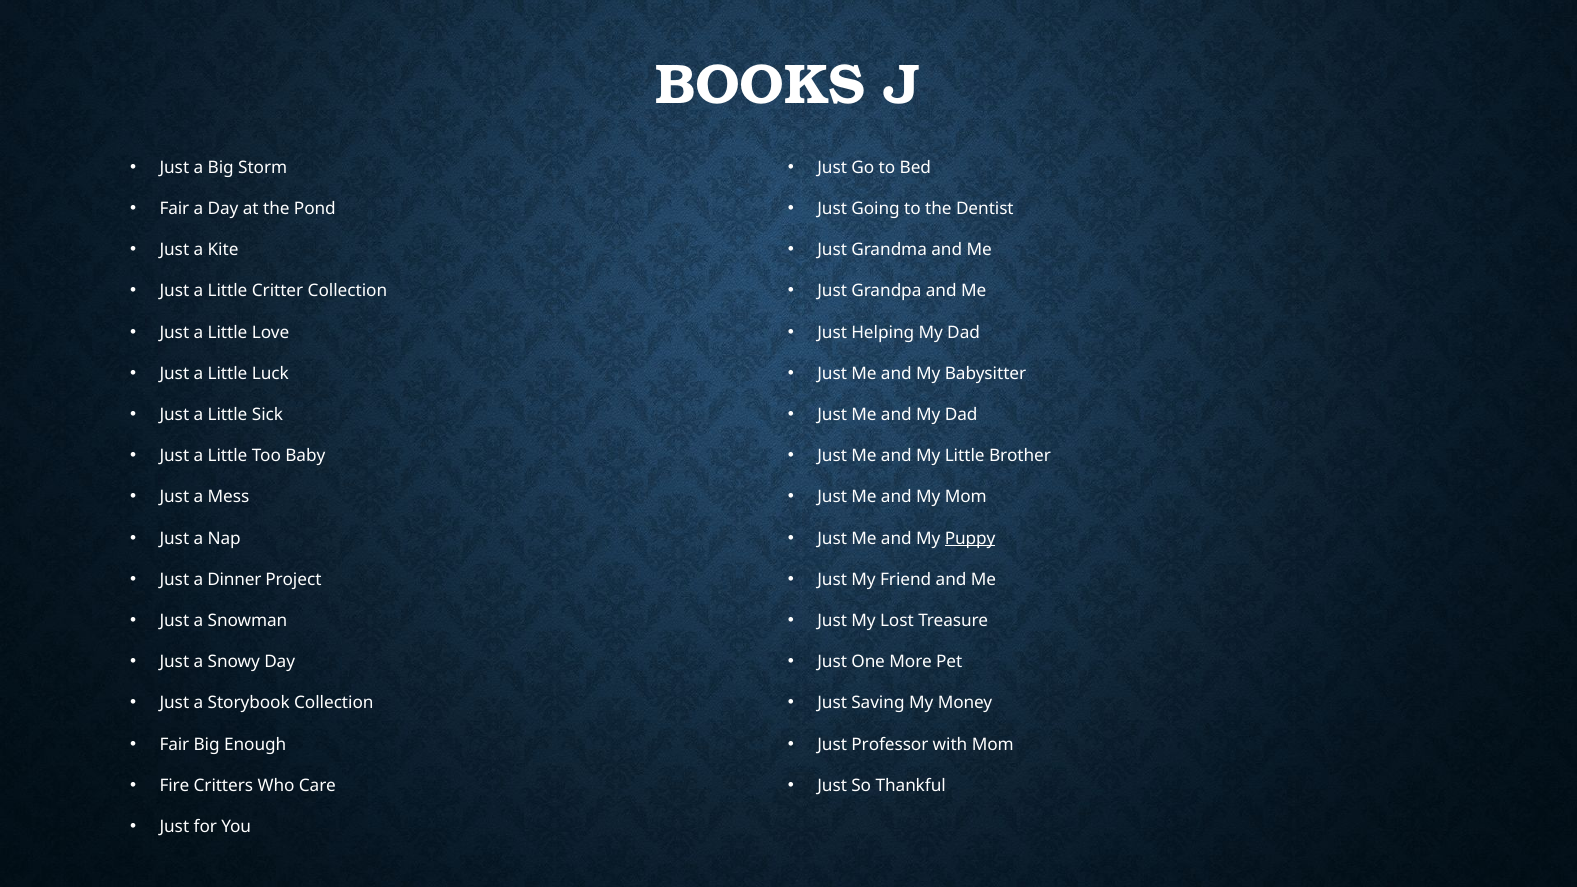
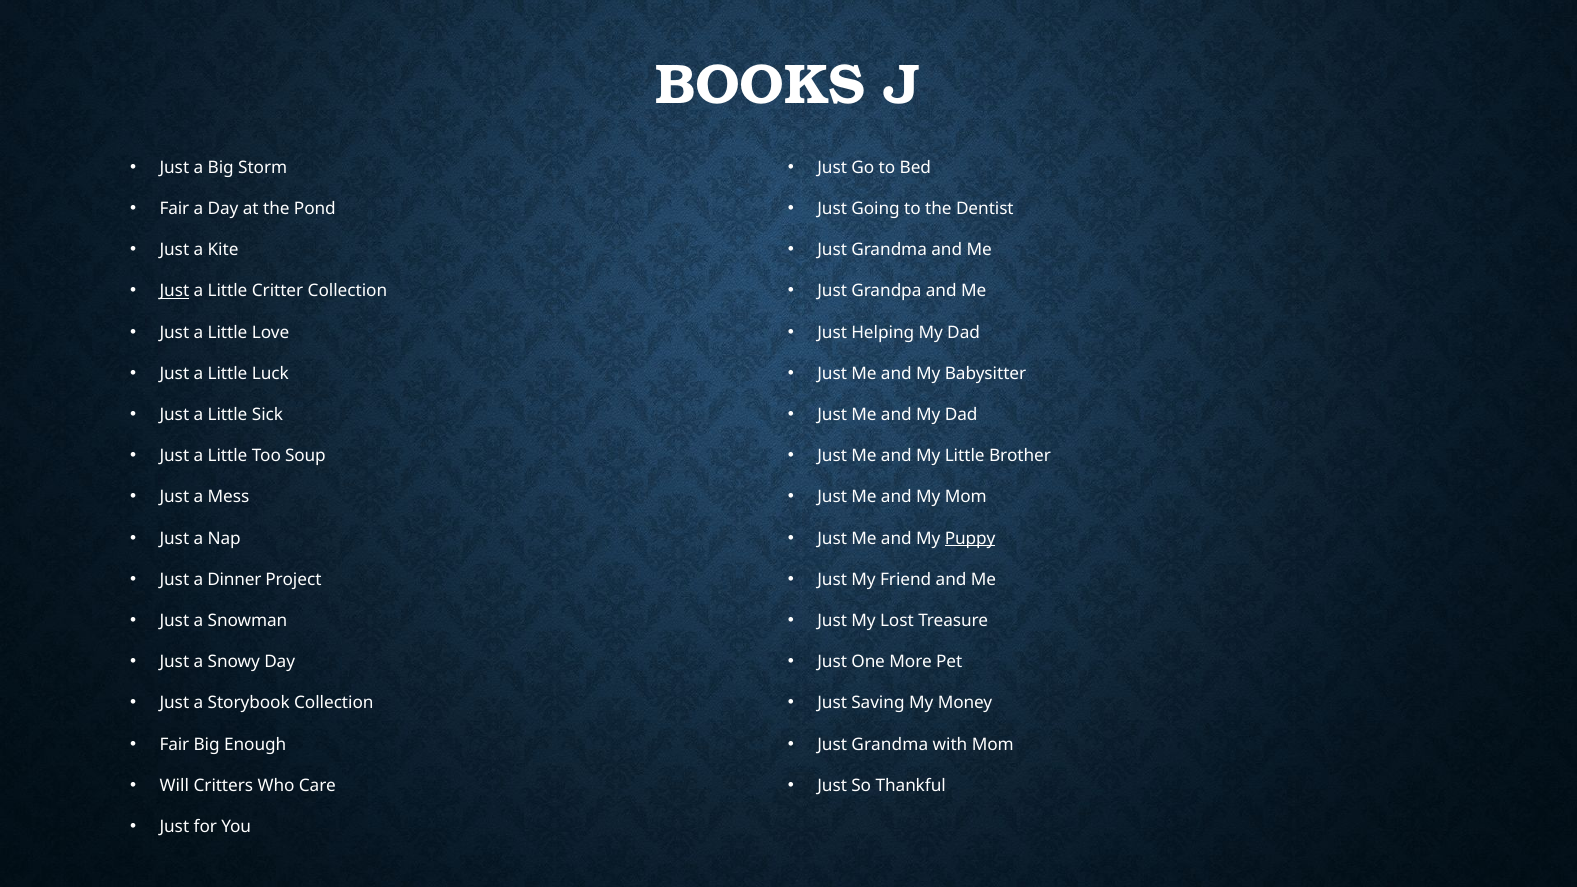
Just underline: none -> present (174, 291)
Baby: Baby -> Soup (305, 456)
Professor: Professor -> Grandma (890, 744)
Fire: Fire -> Will (174, 786)
